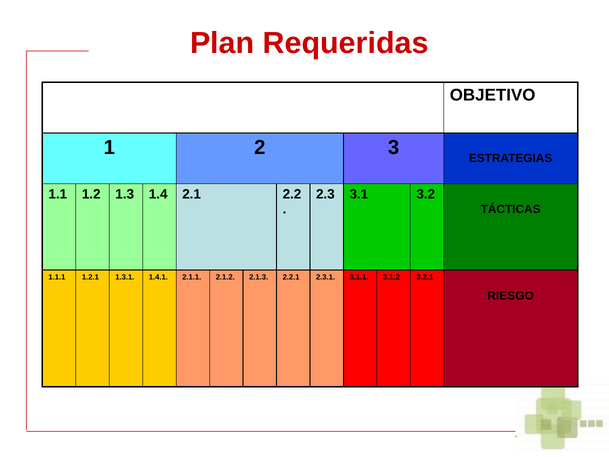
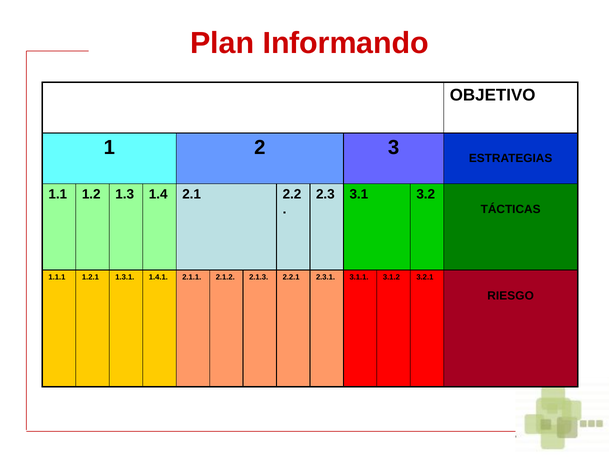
Requeridas: Requeridas -> Informando (346, 43)
